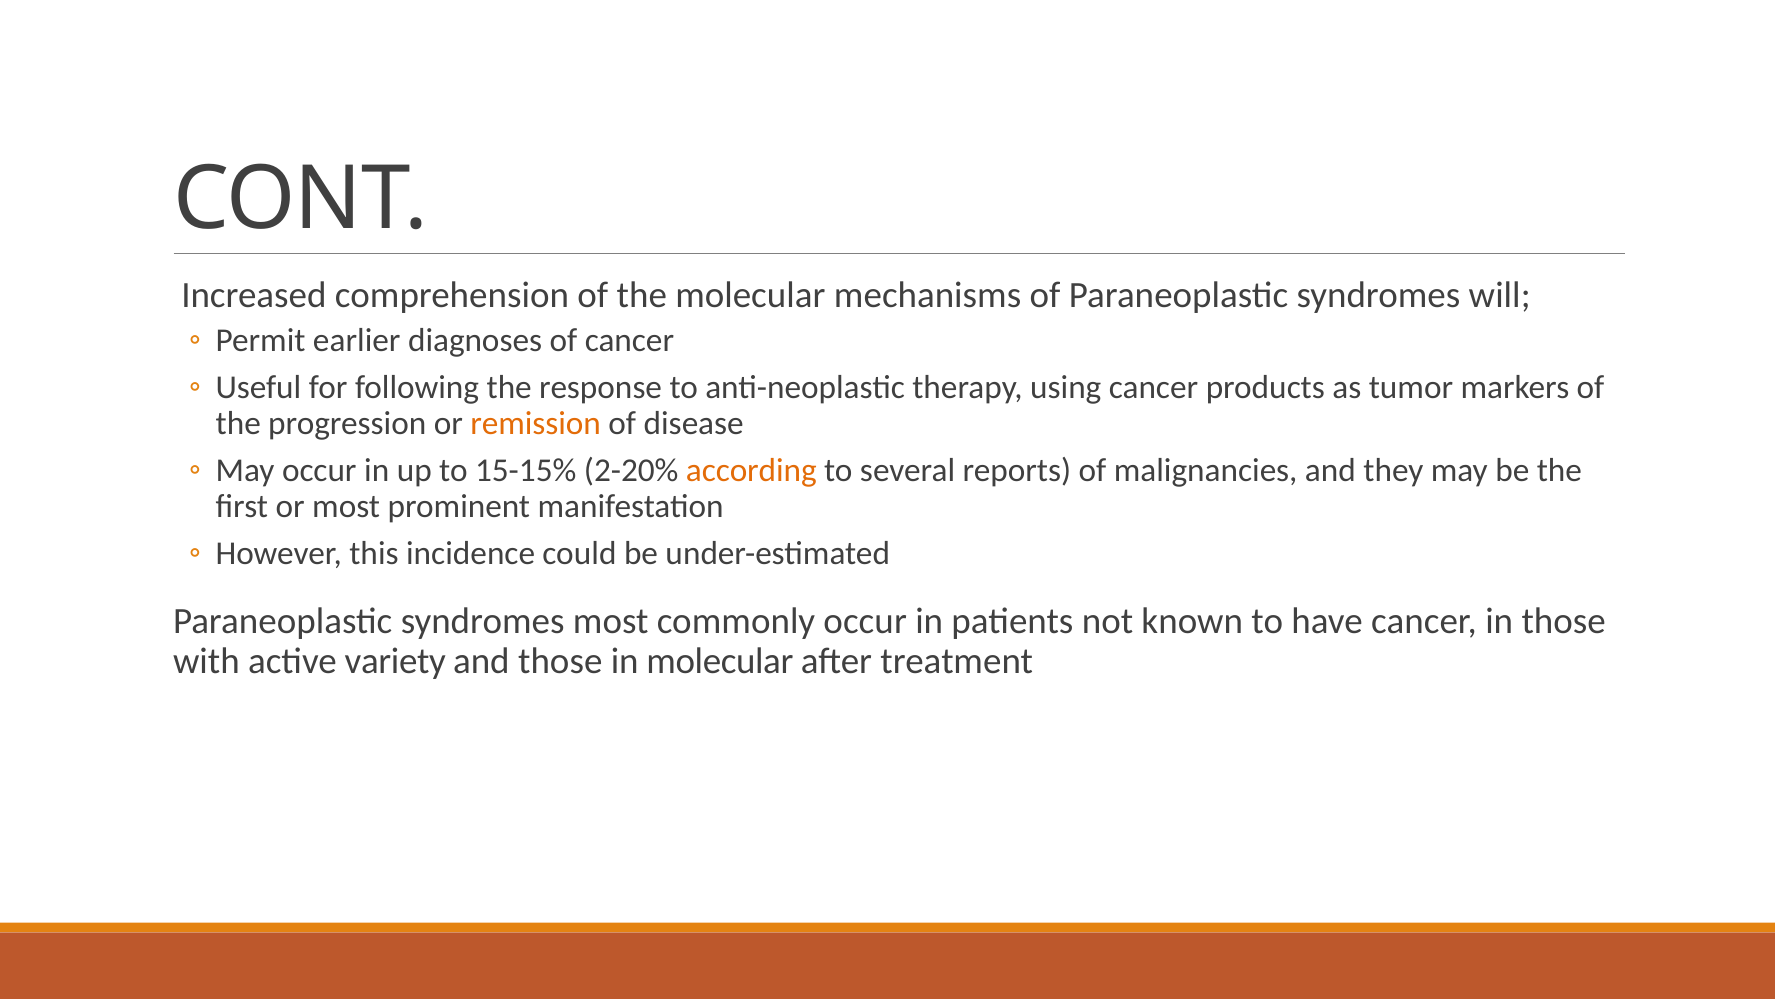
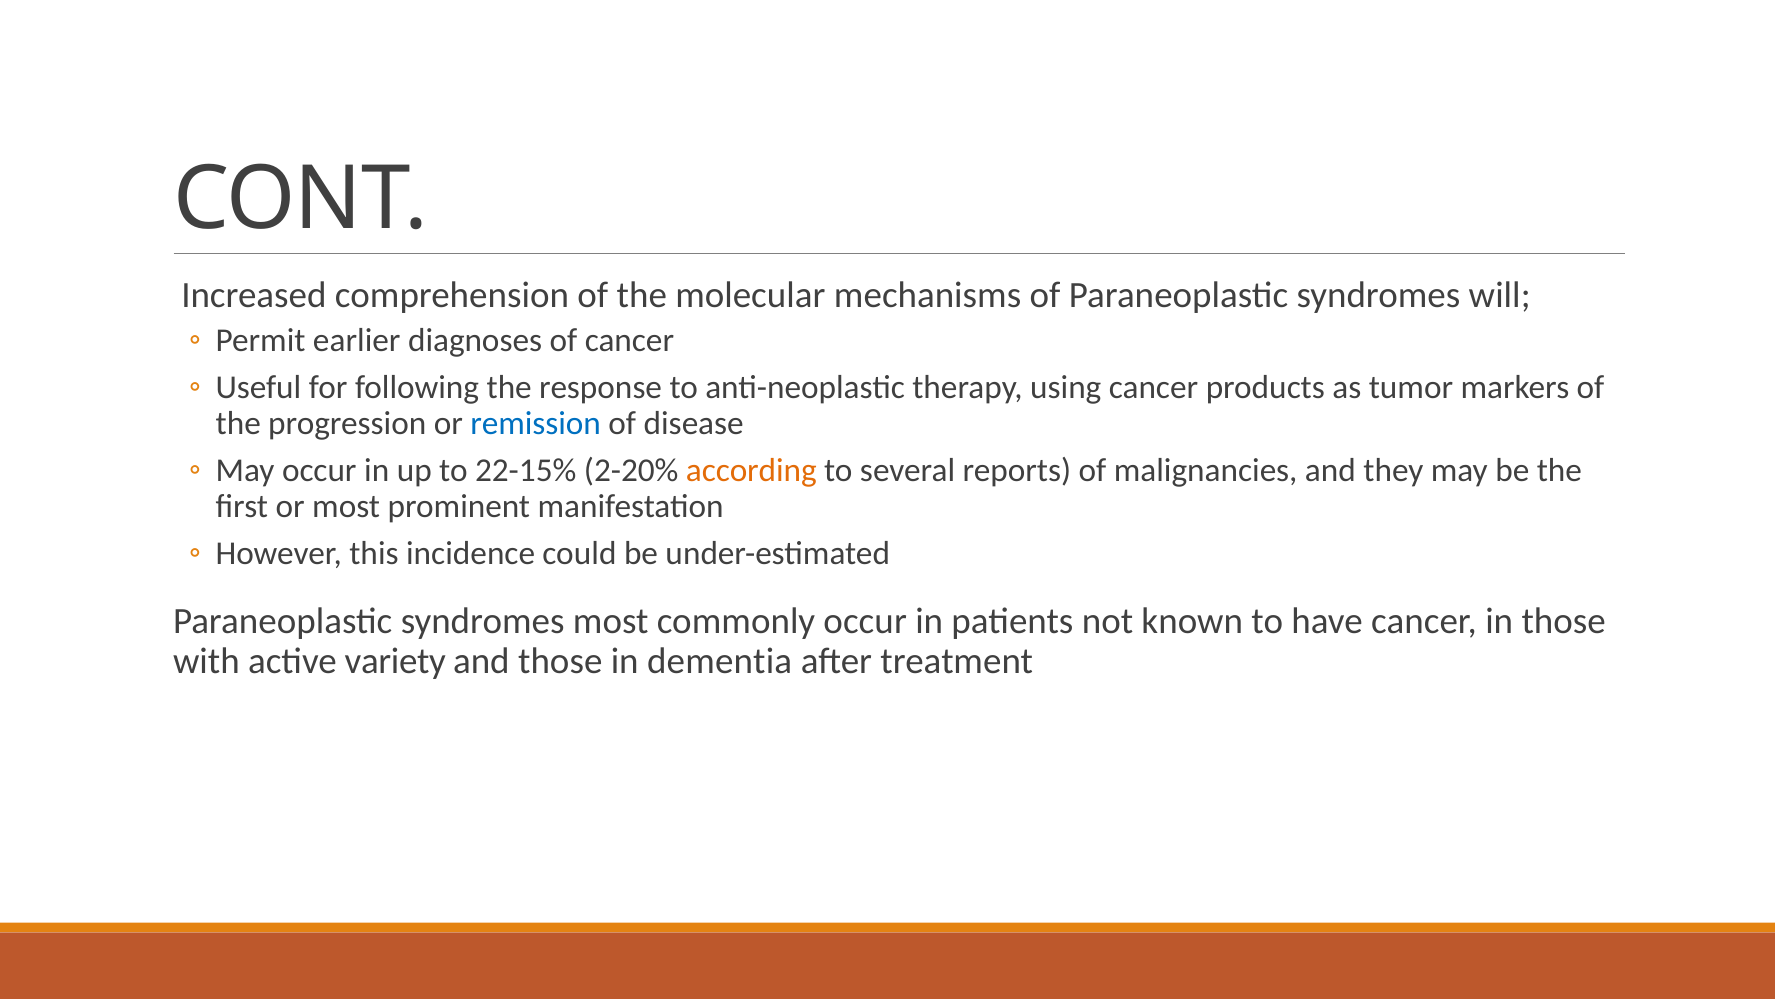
remission colour: orange -> blue (536, 424)
15-15%: 15-15% -> 22-15% (526, 471)
in molecular: molecular -> dementia (720, 661)
